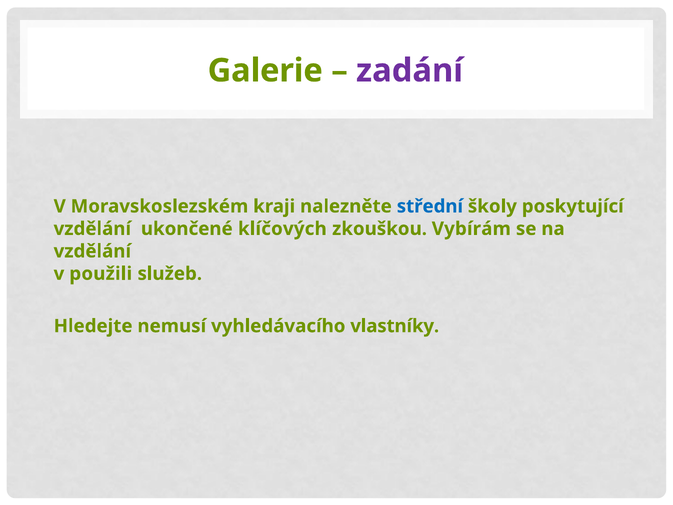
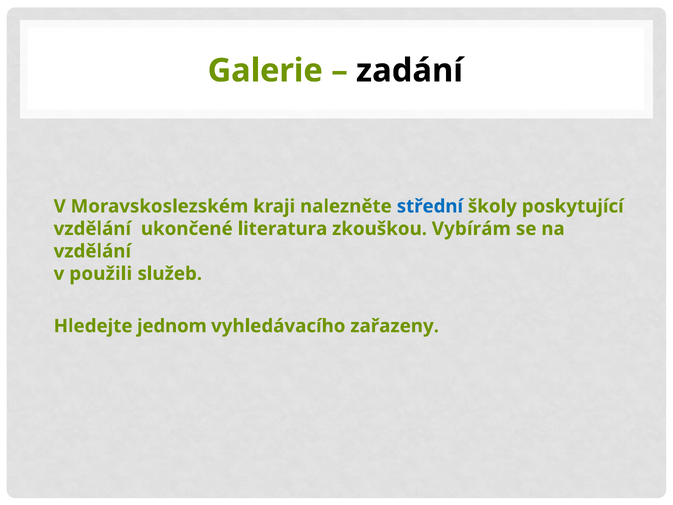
zadání colour: purple -> black (410, 71)
klíčových: klíčových -> literatura (282, 229)
nemusí: nemusí -> jednom (172, 326)
vlastníky: vlastníky -> zařazeny (395, 326)
